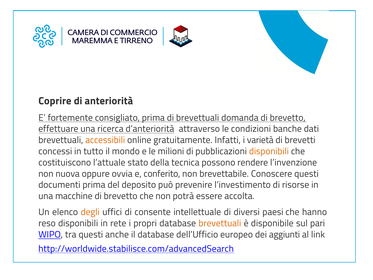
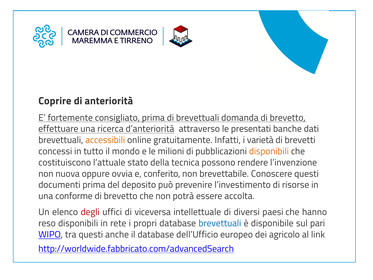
condizioni: condizioni -> presentati (251, 129)
macchine: macchine -> conforme (74, 196)
degli colour: orange -> red (90, 212)
consente: consente -> viceversa (153, 212)
brevettuali colour: orange -> blue (220, 223)
aggiunti: aggiunti -> agricolo (284, 234)
http://worldwide.stabilisce.com/advancedSearch: http://worldwide.stabilisce.com/advancedSearch -> http://worldwide.fabbricato.com/advancedSearch (136, 249)
